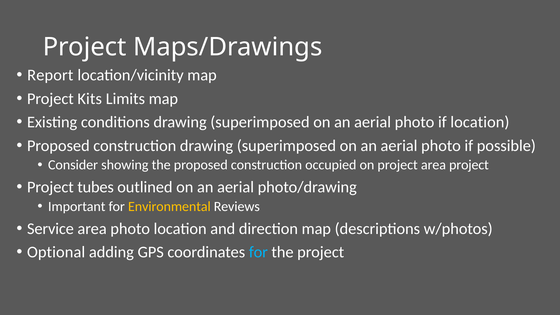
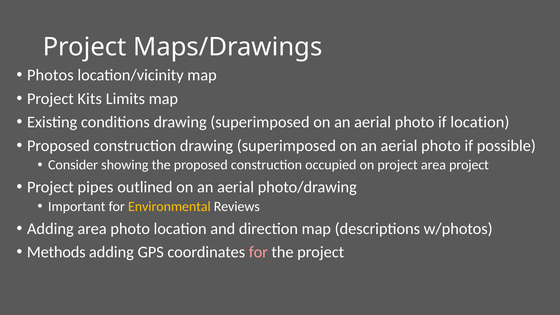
Report: Report -> Photos (50, 75)
tubes: tubes -> pipes (95, 187)
Service: Service -> Adding (50, 229)
Optional: Optional -> Methods (56, 252)
for colour: light blue -> pink (258, 252)
